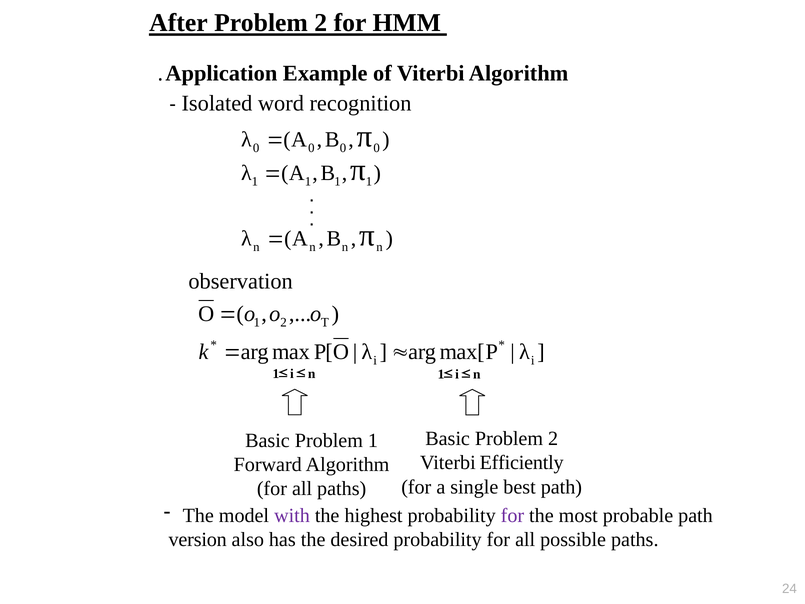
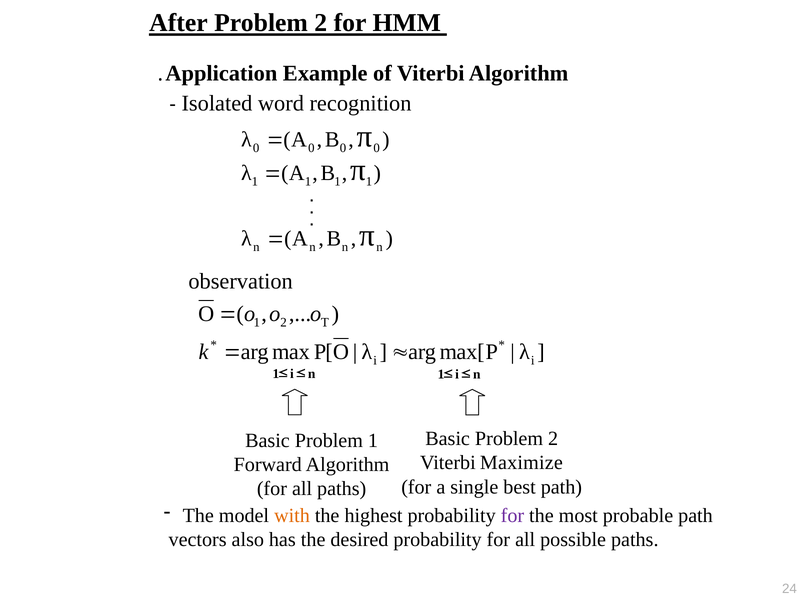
Efficiently: Efficiently -> Maximize (521, 463)
with colour: purple -> orange (292, 515)
version: version -> vectors (198, 540)
